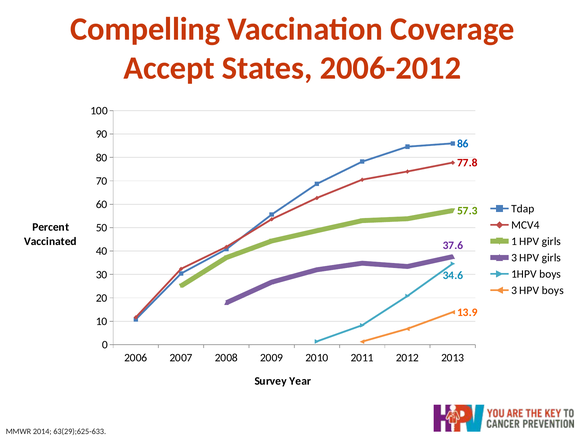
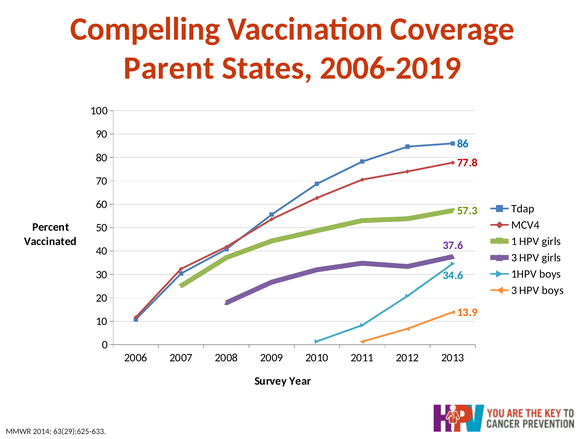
Accept: Accept -> Parent (169, 68)
2006-2012: 2006-2012 -> 2006-2019 (390, 68)
